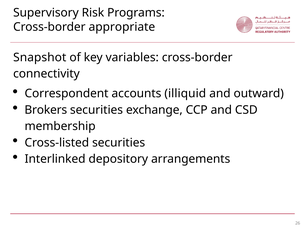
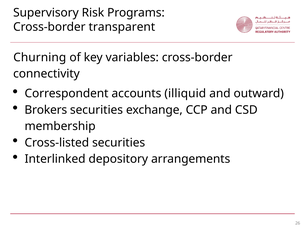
appropriate: appropriate -> transparent (122, 27)
Snapshot: Snapshot -> Churning (40, 57)
